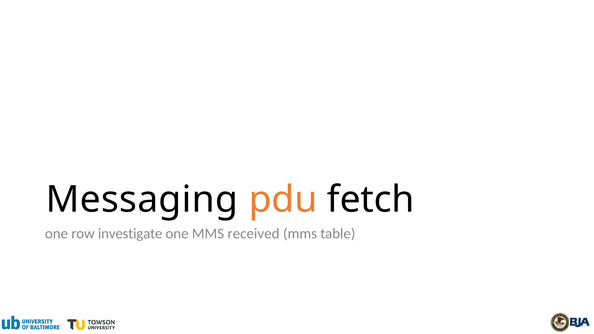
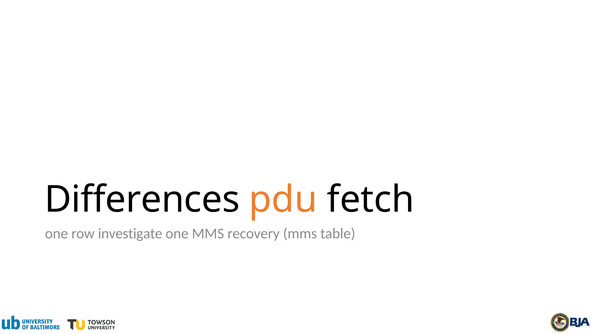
Messaging: Messaging -> Differences (142, 200)
received: received -> recovery (254, 234)
